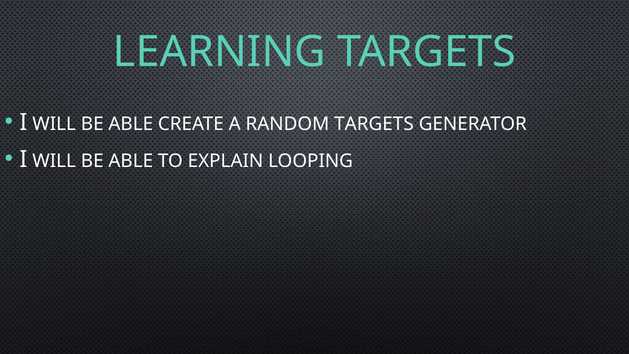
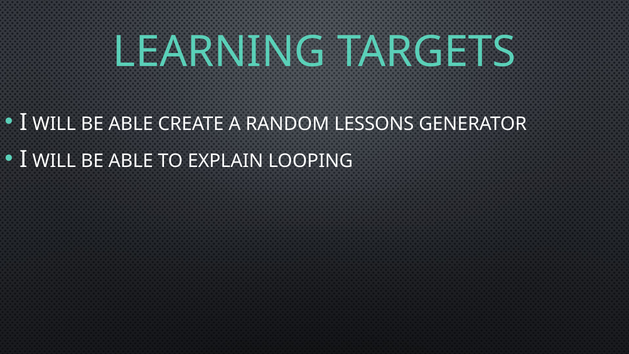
RANDOM TARGETS: TARGETS -> LESSONS (374, 124)
